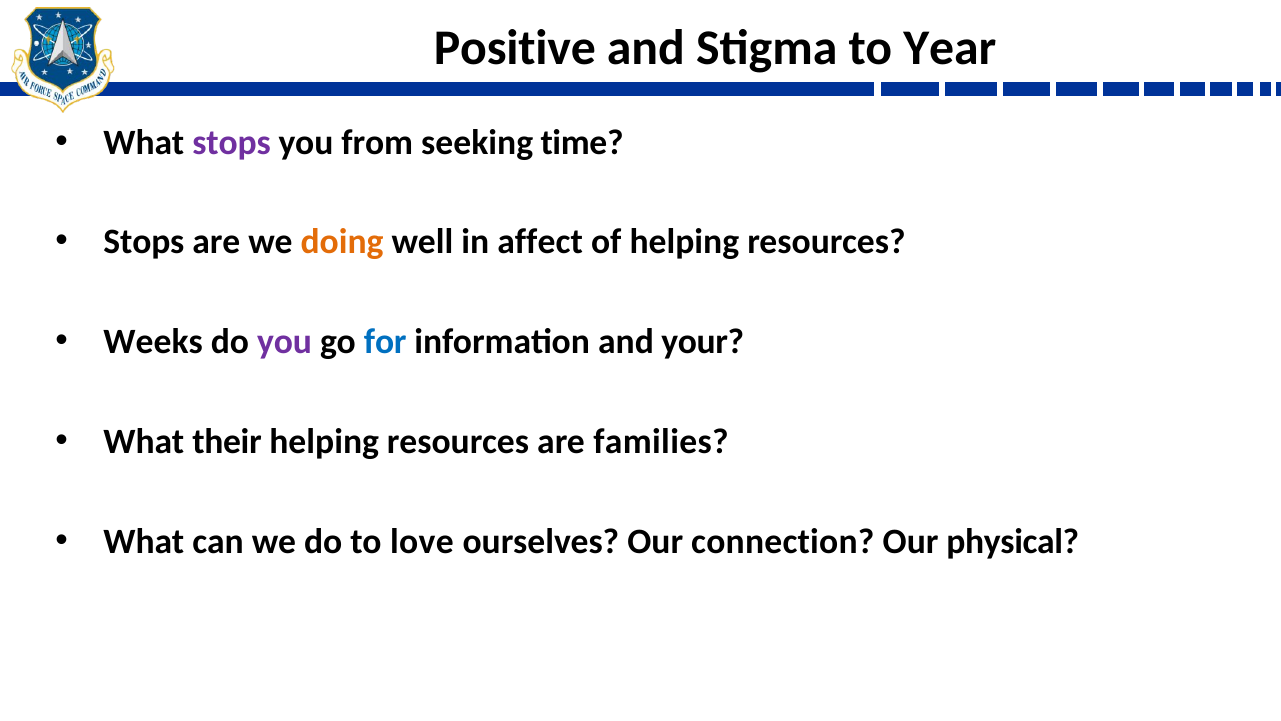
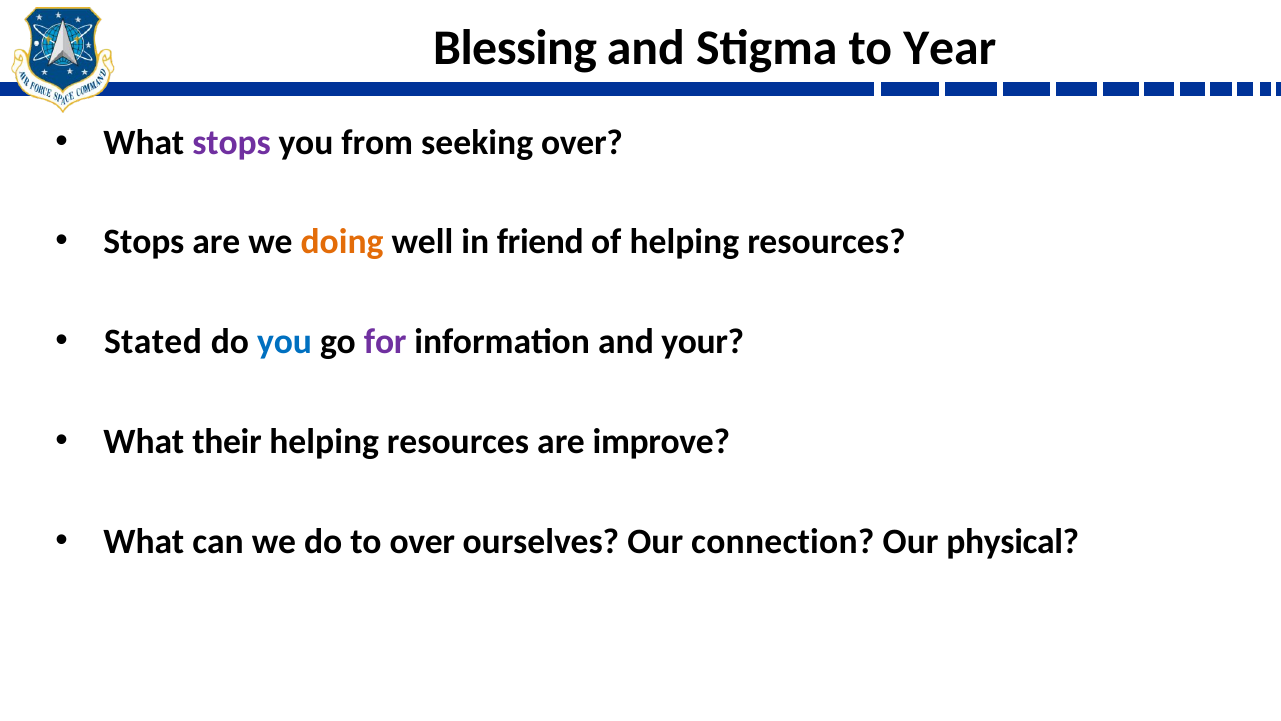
Positive: Positive -> Blessing (515, 48)
seeking time: time -> over (582, 142)
affect: affect -> friend (540, 242)
Weeks: Weeks -> Stated (153, 342)
you colour: purple -> blue (285, 342)
for colour: blue -> purple (385, 342)
families: families -> improve (661, 441)
to love: love -> over (422, 541)
